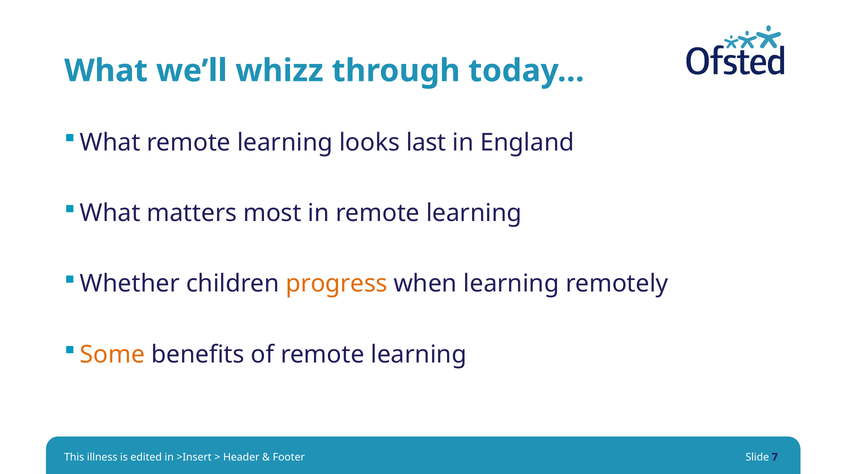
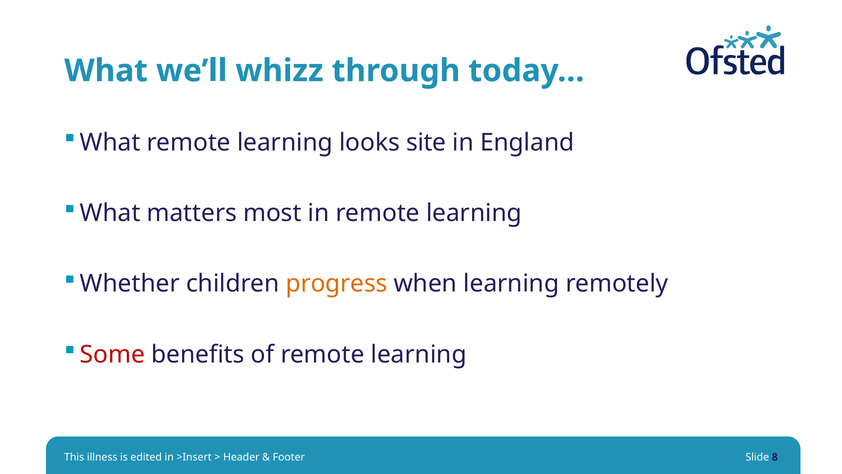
last: last -> site (426, 142)
Some colour: orange -> red (113, 354)
7: 7 -> 8 (775, 457)
